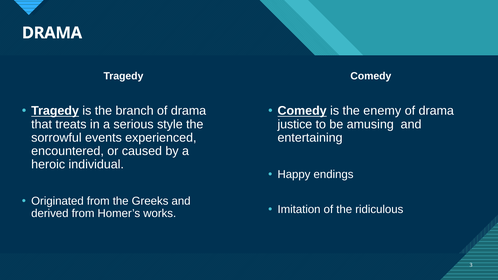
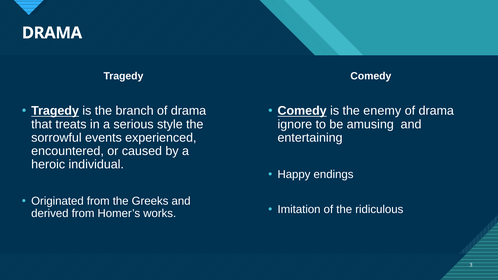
justice: justice -> ignore (295, 124)
